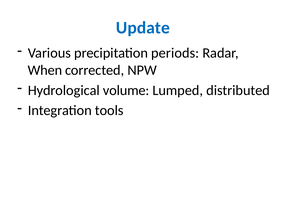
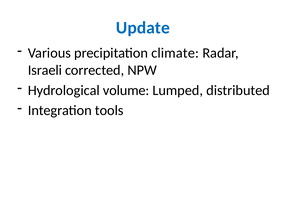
periods: periods -> climate (175, 53)
When: When -> Israeli (45, 70)
